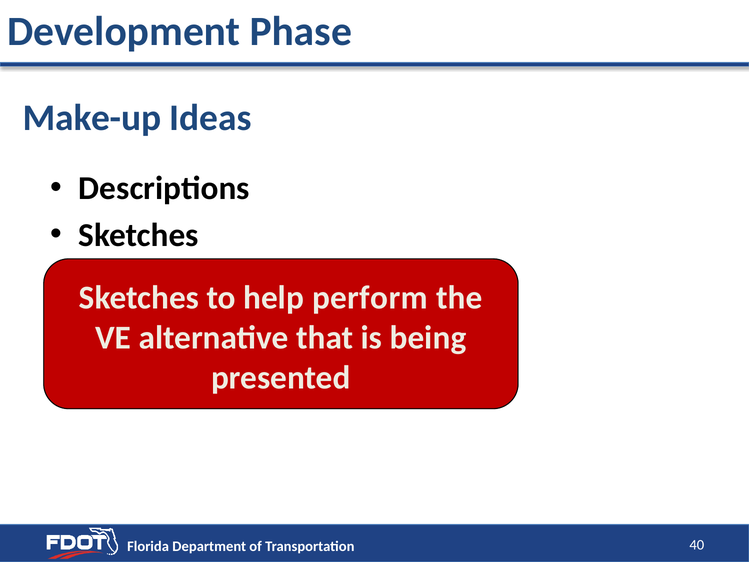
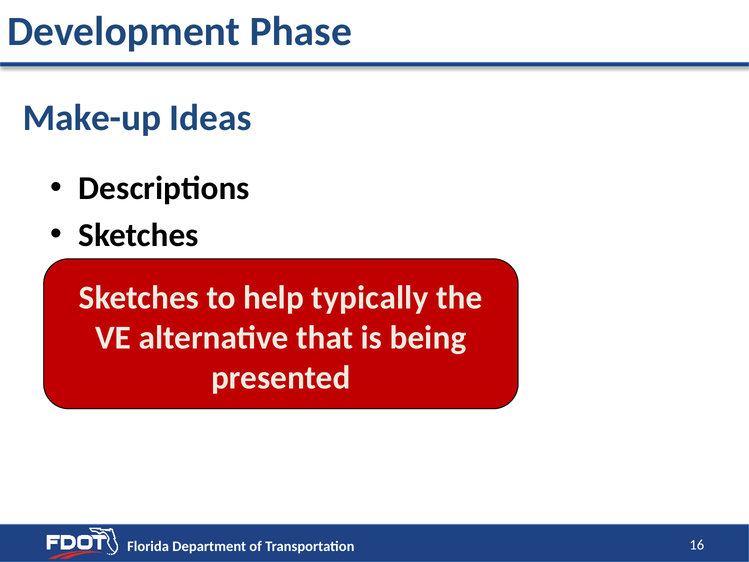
perform: perform -> typically (370, 298)
40: 40 -> 16 (697, 545)
